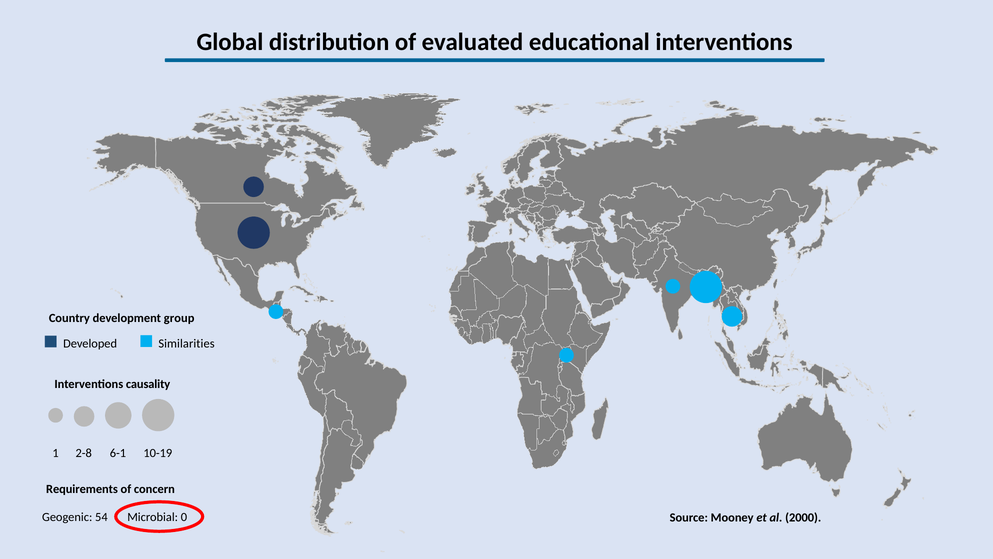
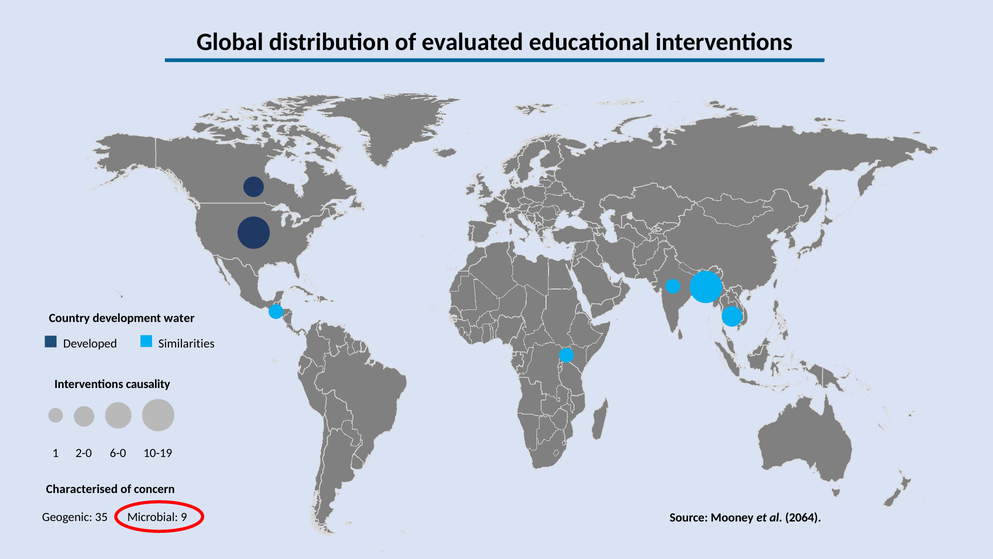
group: group -> water (179, 318)
6-1: 6-1 -> 6-0 (118, 453)
2-8: 2-8 -> 2-0 (84, 453)
Requirements: Requirements -> Characterised (82, 489)
54: 54 -> 35 (101, 517)
0: 0 -> 9 (184, 517)
2000: 2000 -> 2064 (803, 517)
